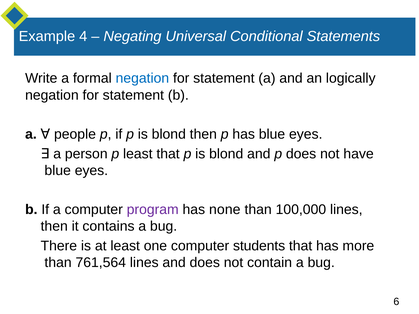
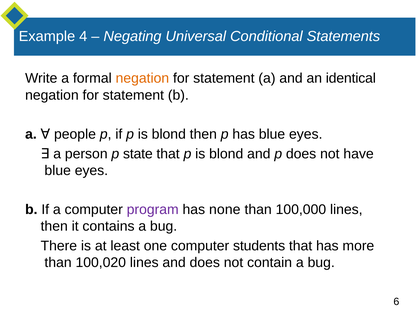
negation colour: blue -> orange (142, 78)
logically: logically -> identical (351, 78)
p least: least -> state (138, 154)
761,564: 761,564 -> 100,020 (101, 263)
